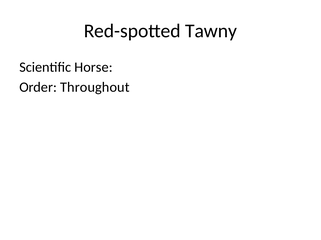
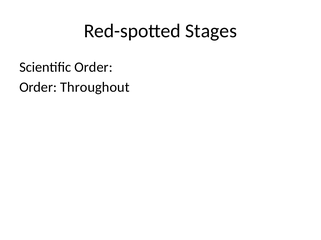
Tawny: Tawny -> Stages (211, 31)
Scientific Horse: Horse -> Order (93, 67)
